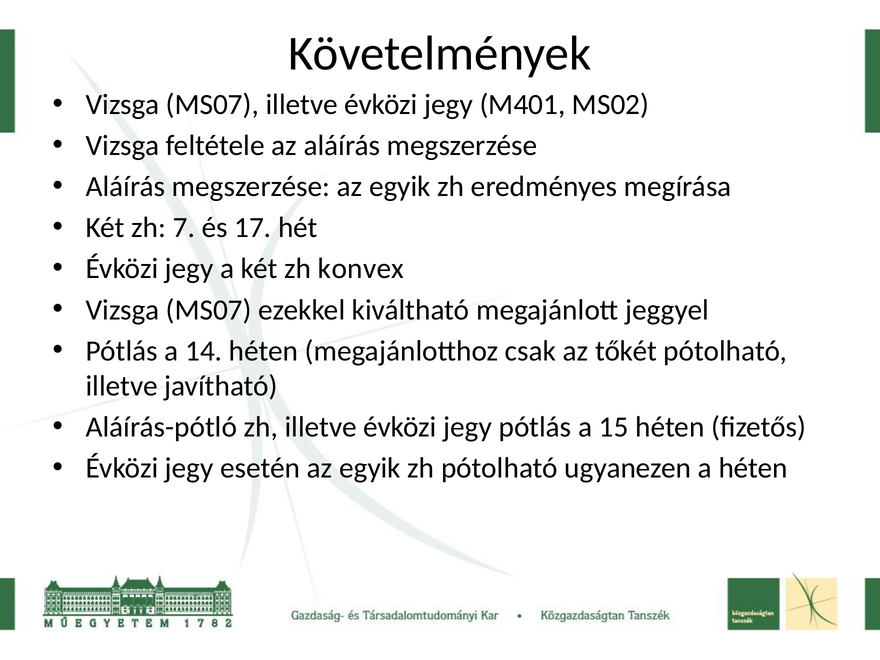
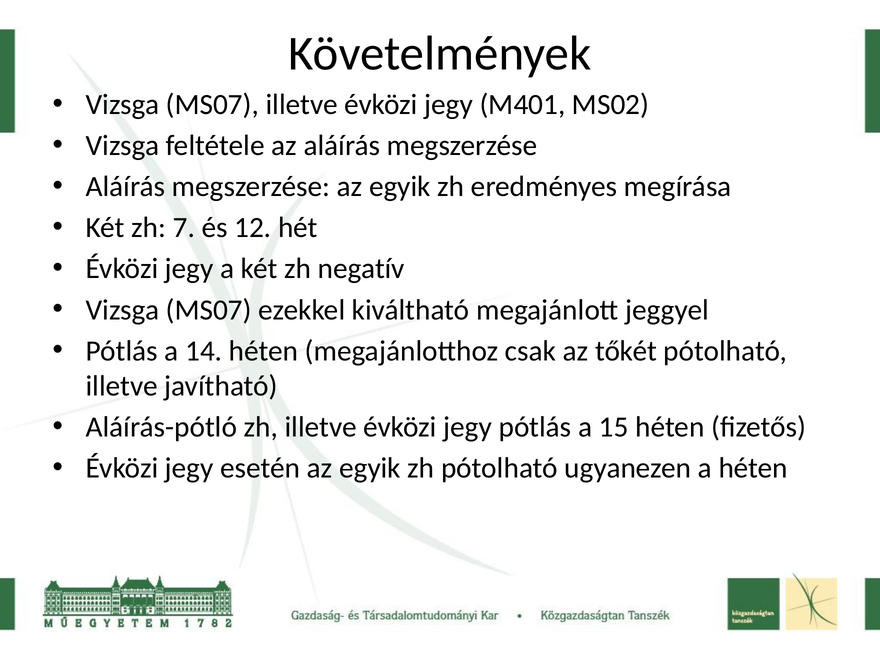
17: 17 -> 12 (253, 228)
konvex: konvex -> negatív (361, 269)
